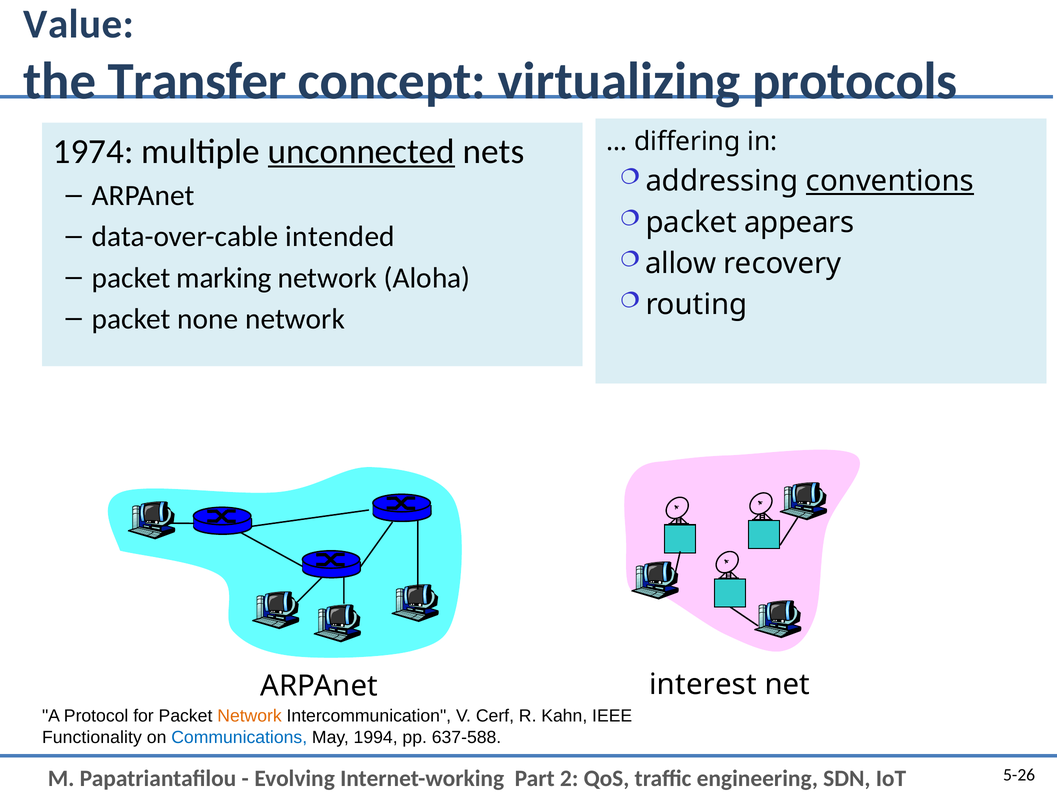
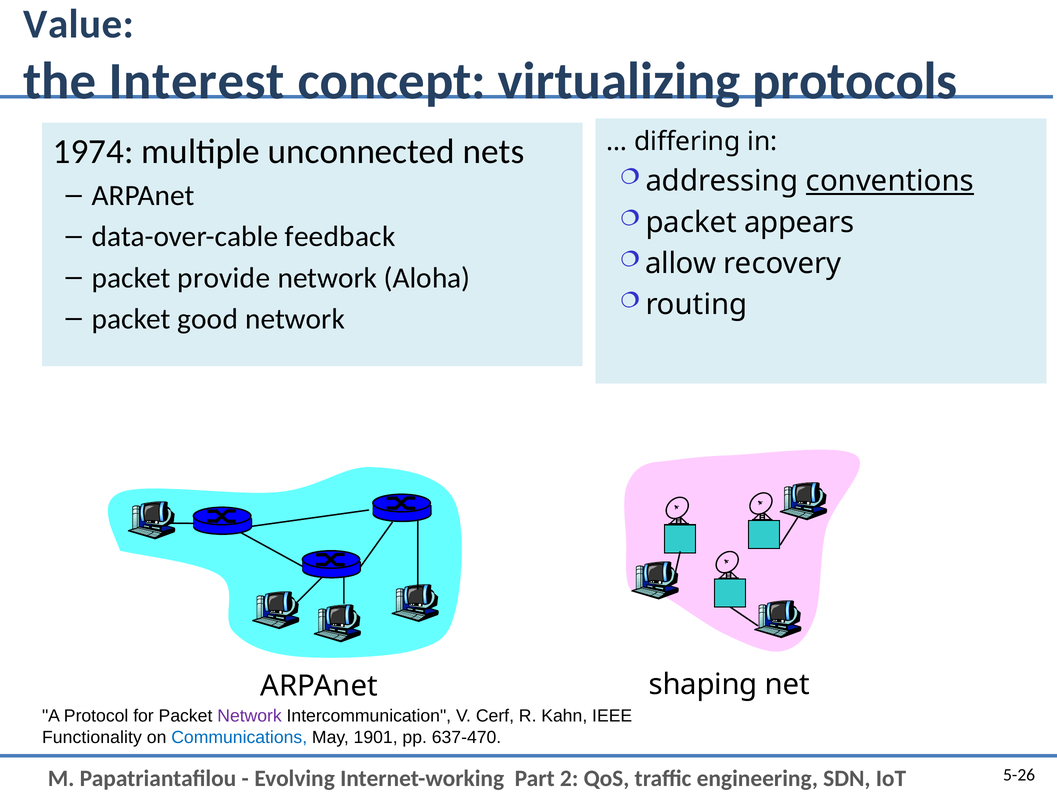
Transfer: Transfer -> Interest (197, 82)
unconnected underline: present -> none (361, 152)
intended: intended -> feedback (340, 237)
marking: marking -> provide (224, 278)
none: none -> good (208, 319)
interest: interest -> shaping (703, 685)
Network colour: orange -> purple (250, 717)
1994: 1994 -> 1901 (376, 738)
637-588: 637-588 -> 637-470 (467, 738)
